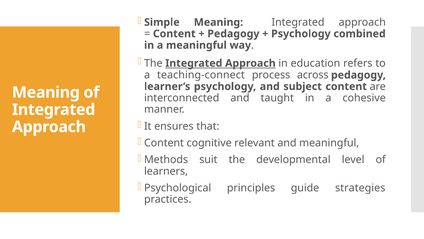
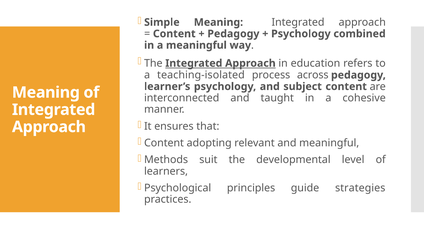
teaching-connect: teaching-connect -> teaching-isolated (201, 75)
cognitive: cognitive -> adopting (209, 143)
